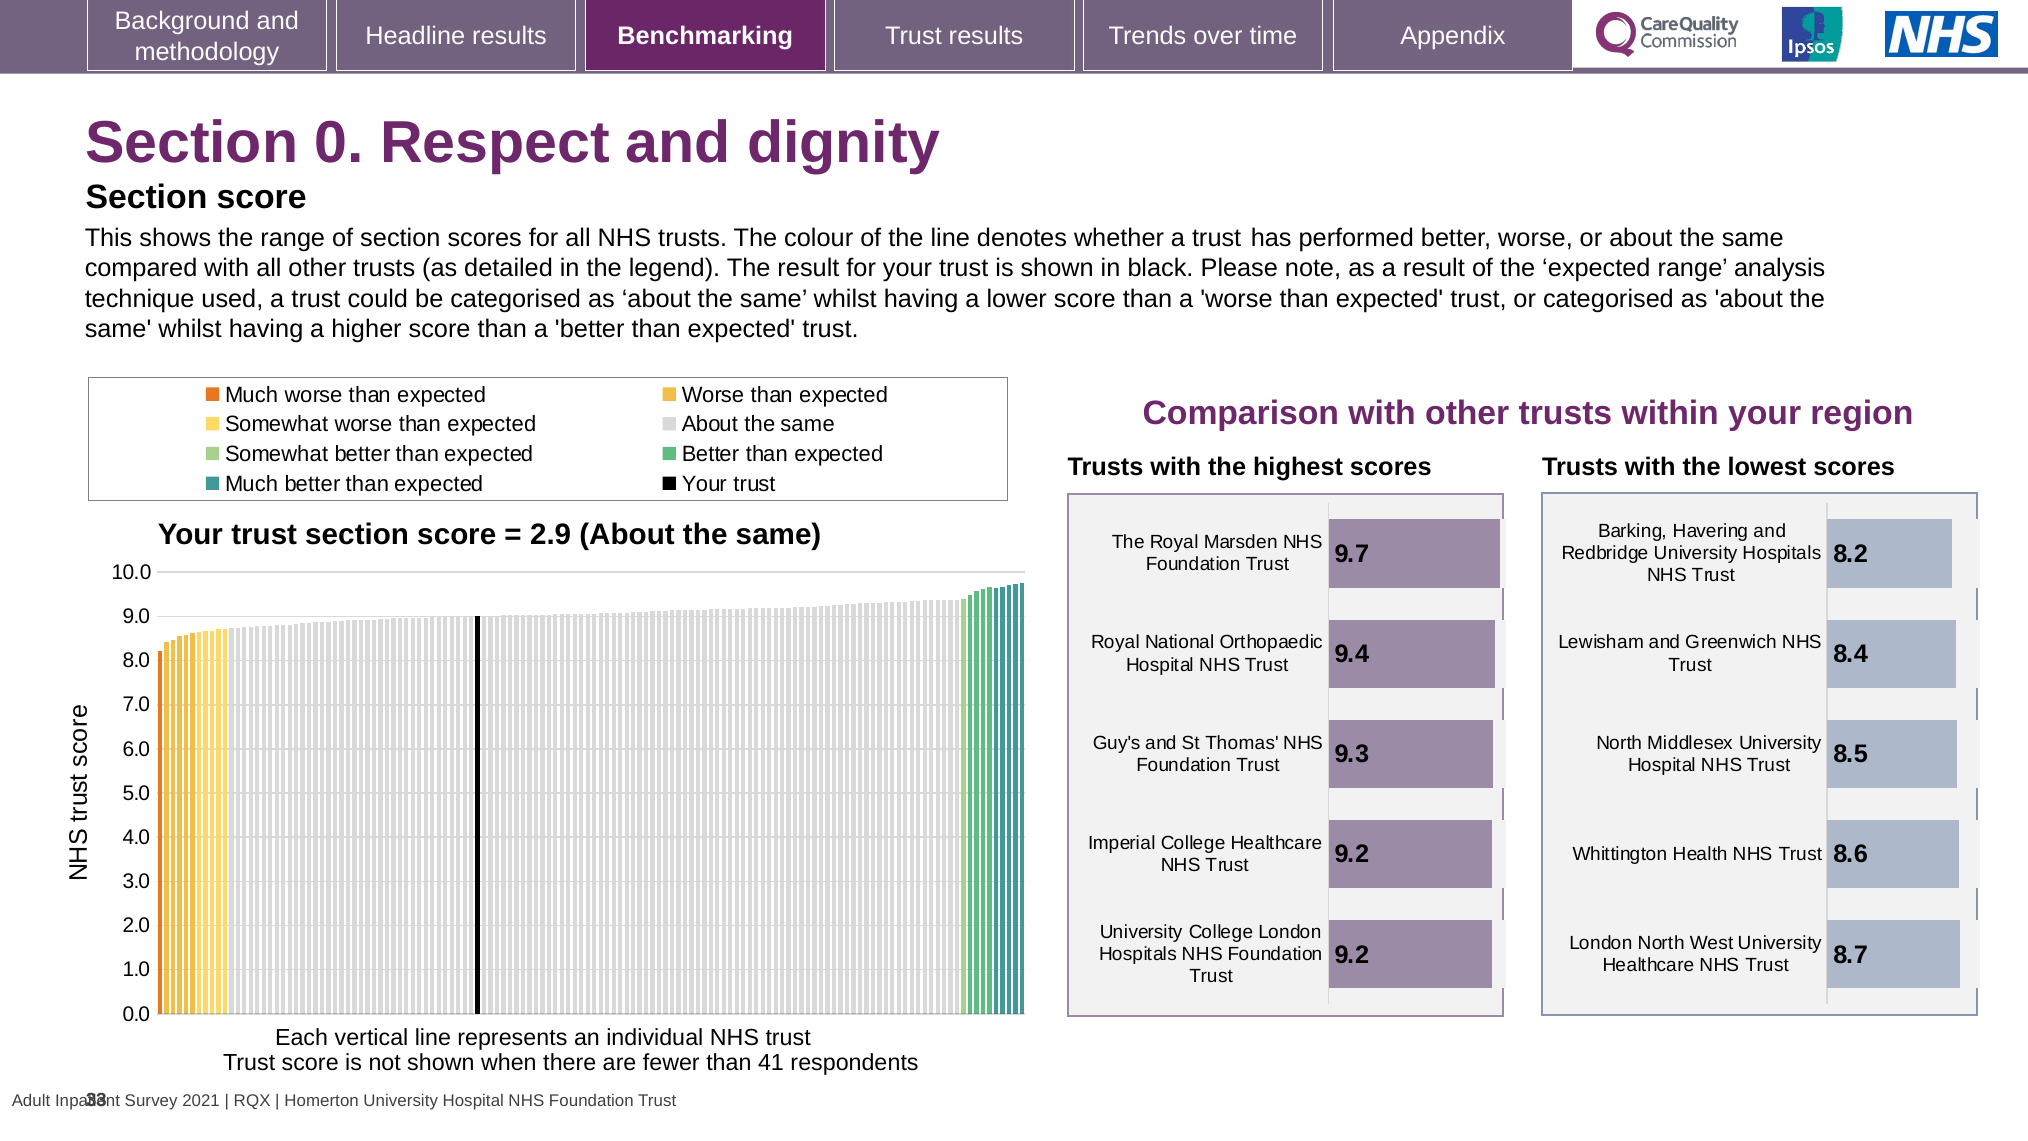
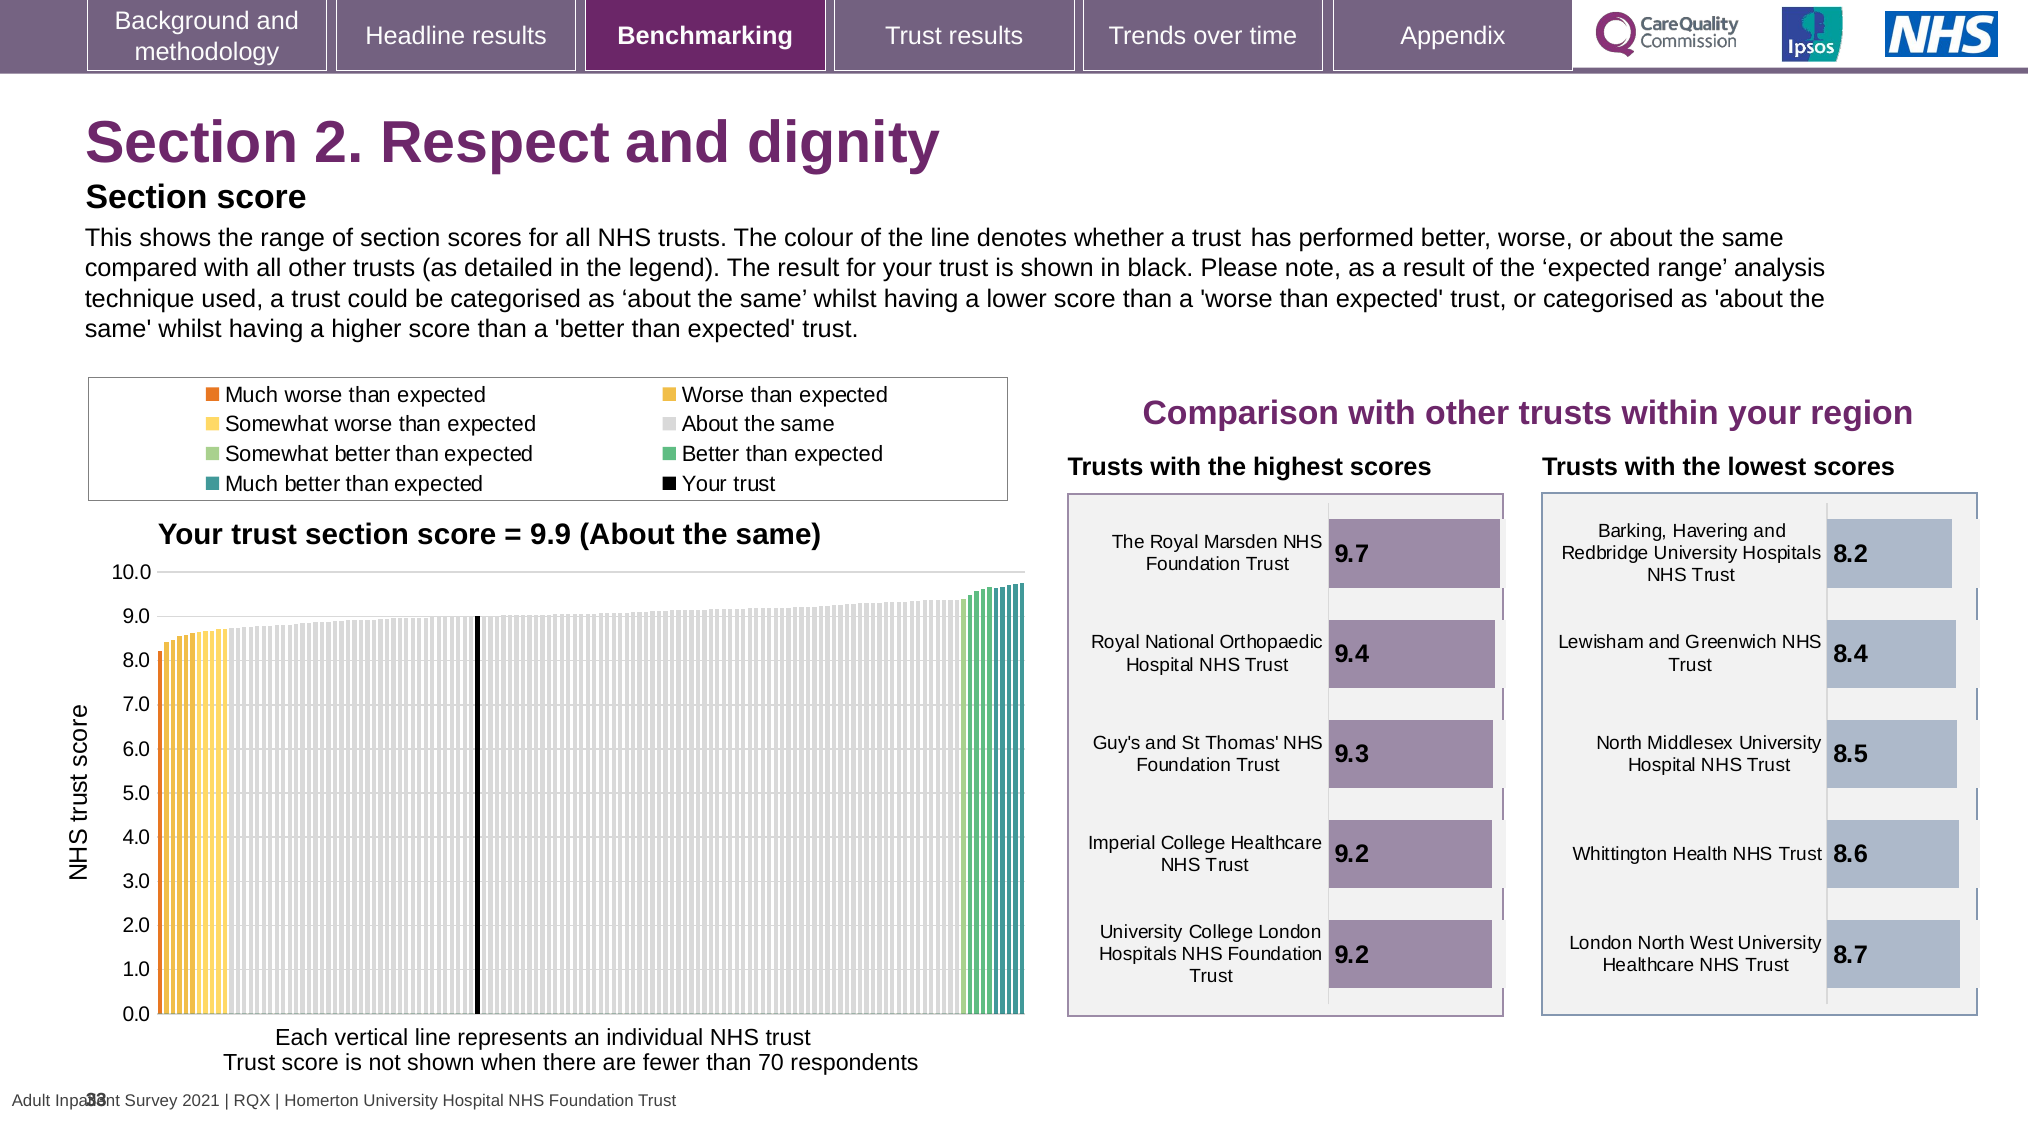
0: 0 -> 2 (339, 143)
2.9: 2.9 -> 9.9 (551, 535)
41: 41 -> 70 (771, 1063)
